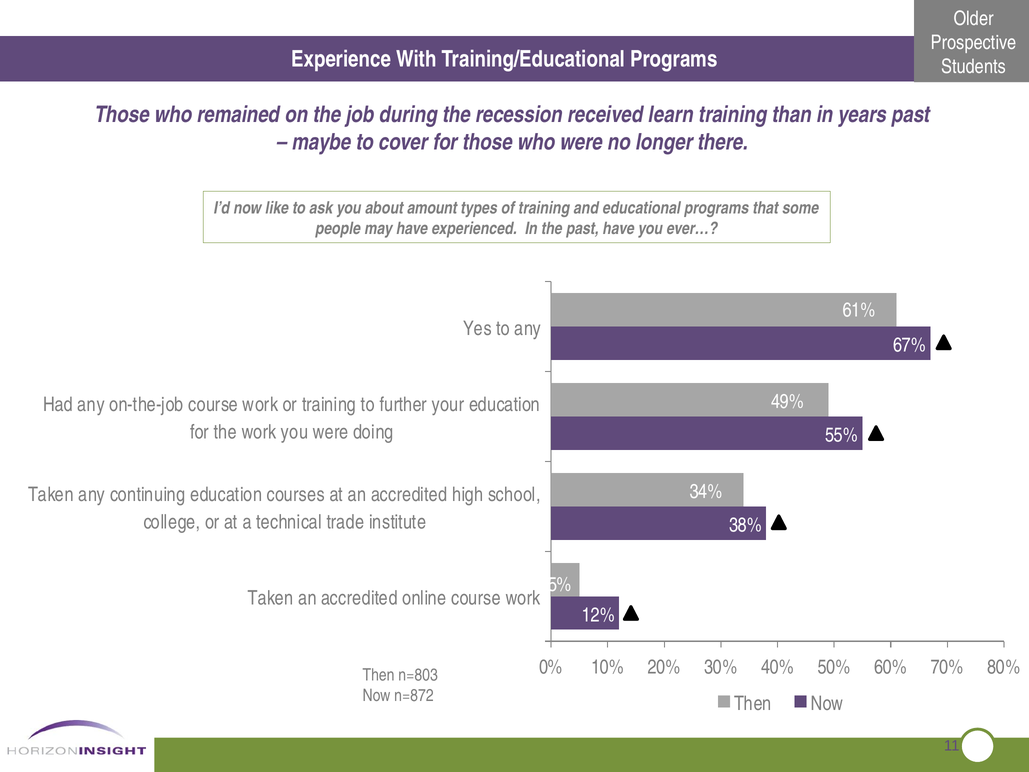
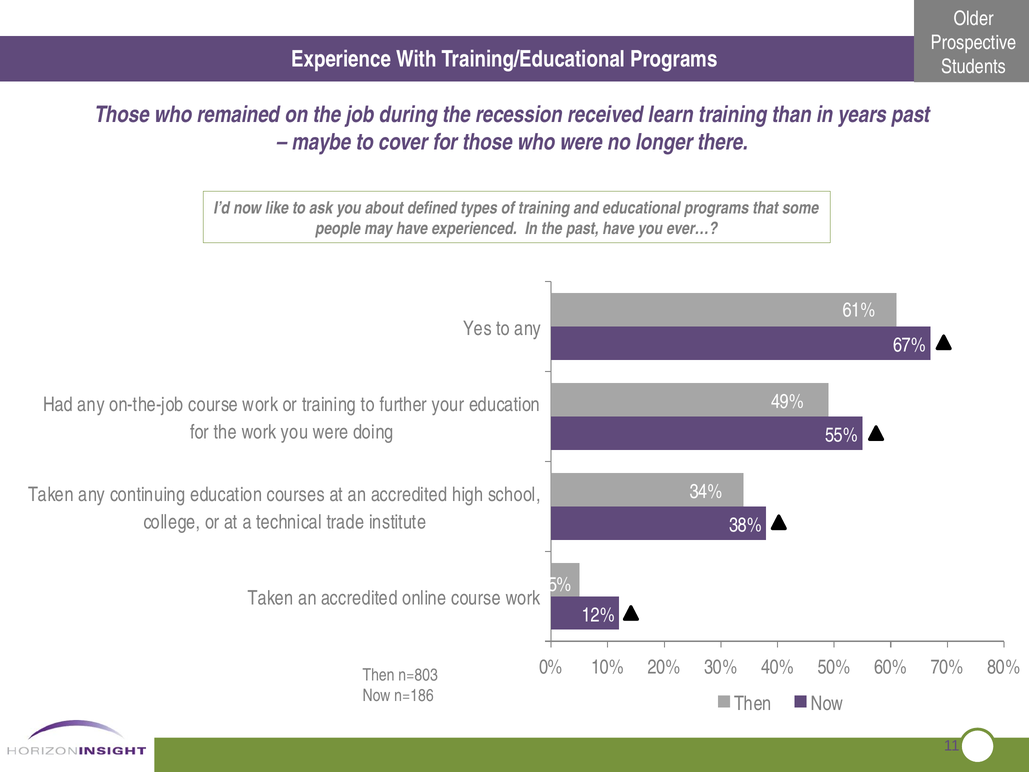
amount: amount -> defined (432, 208)
n=872: n=872 -> n=186 (414, 695)
